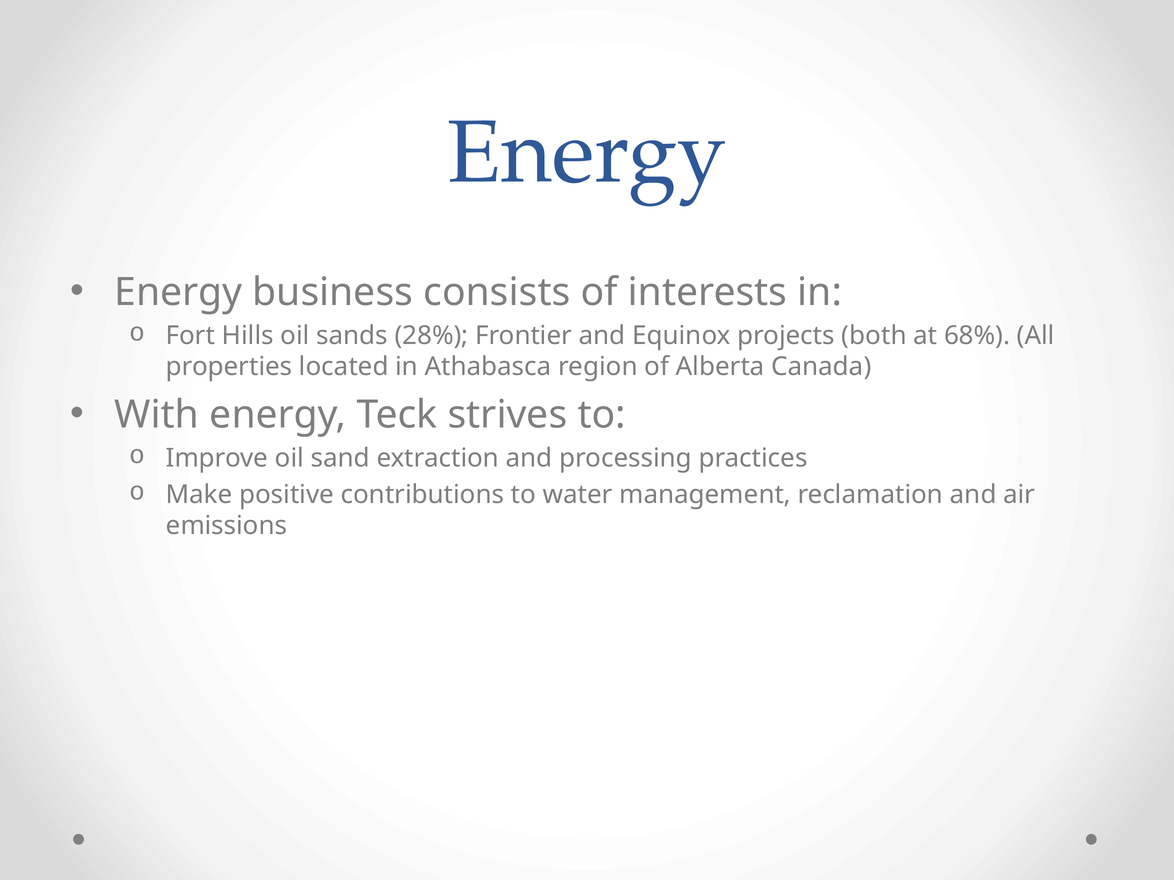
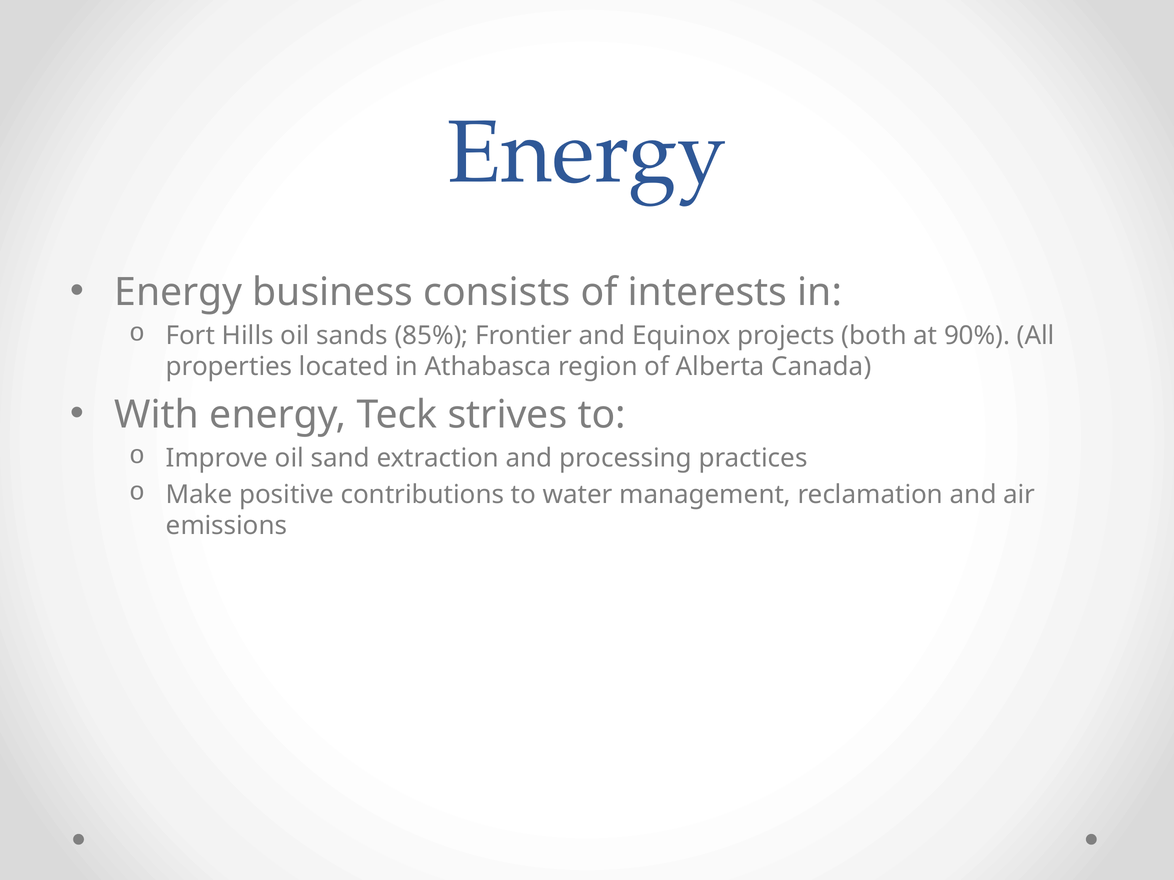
28%: 28% -> 85% (431, 336)
68%: 68% -> 90% (977, 336)
